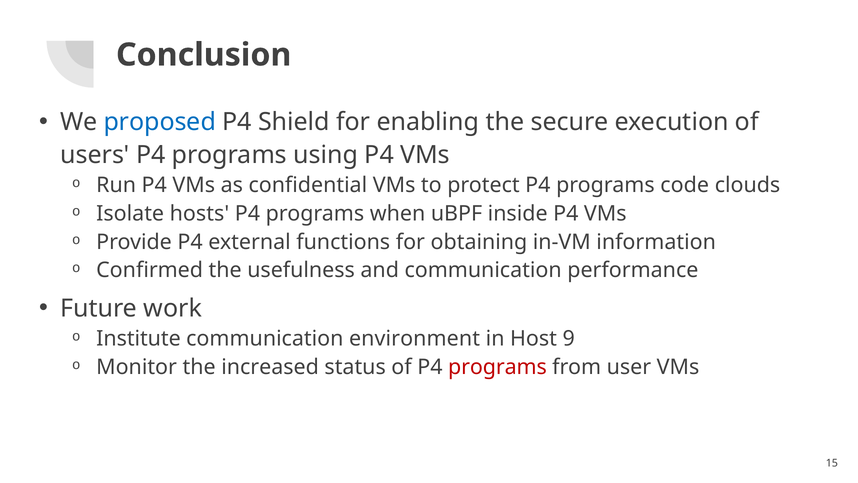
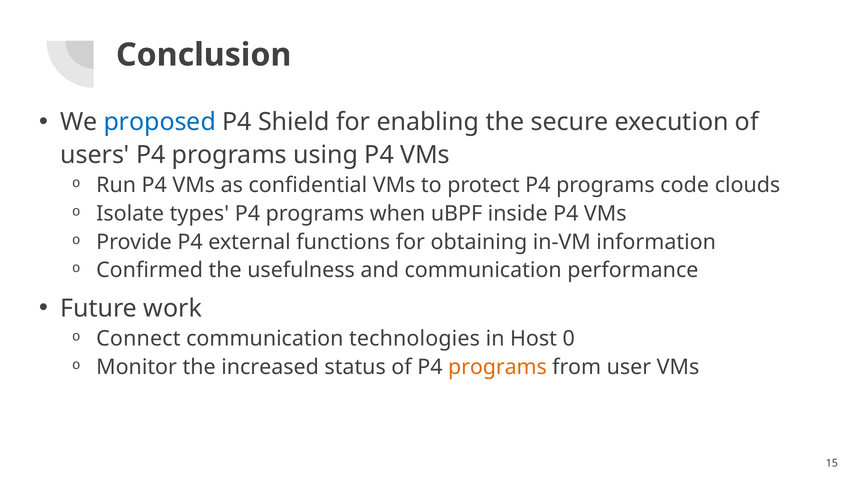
hosts: hosts -> types (199, 213)
Institute: Institute -> Connect (138, 338)
environment: environment -> technologies (415, 338)
9: 9 -> 0 (569, 338)
programs colour: red -> orange (497, 367)
